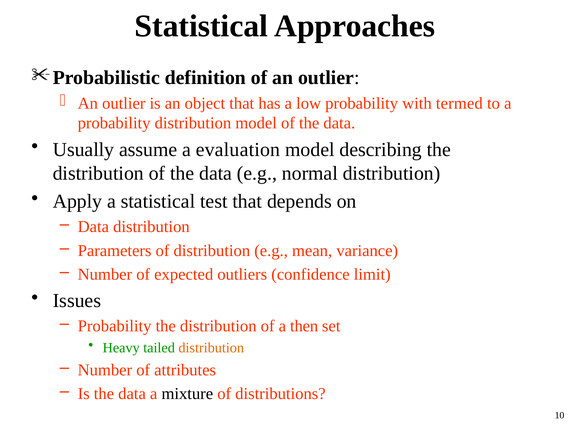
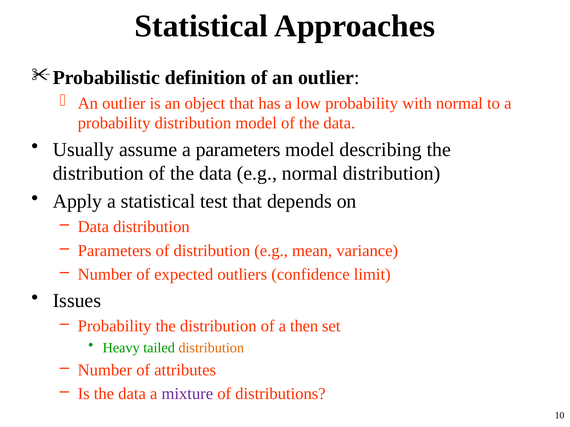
with termed: termed -> normal (459, 103)
a evaluation: evaluation -> parameters (238, 150)
mixture colour: black -> purple (187, 394)
